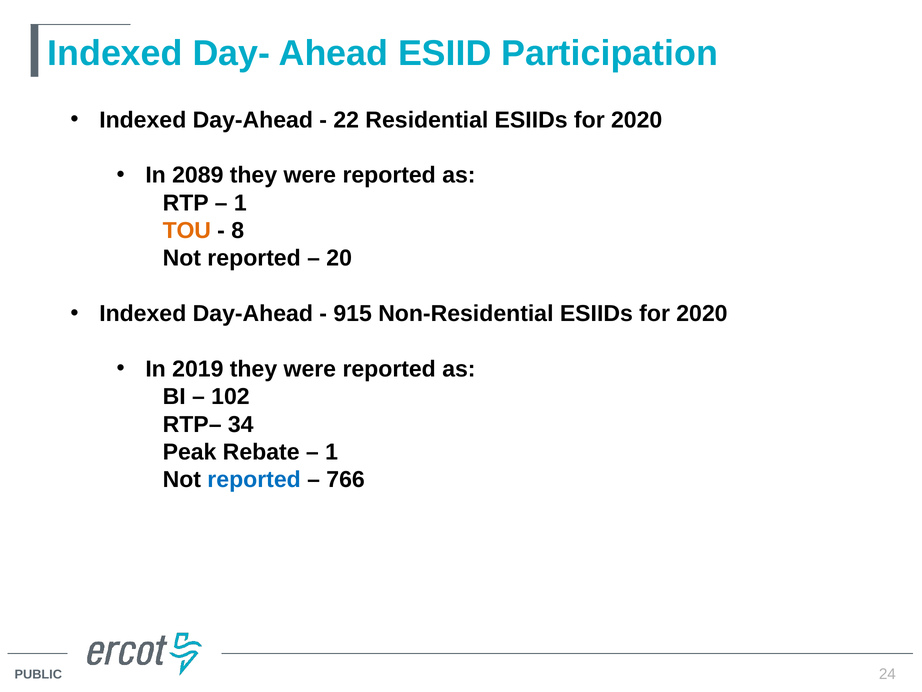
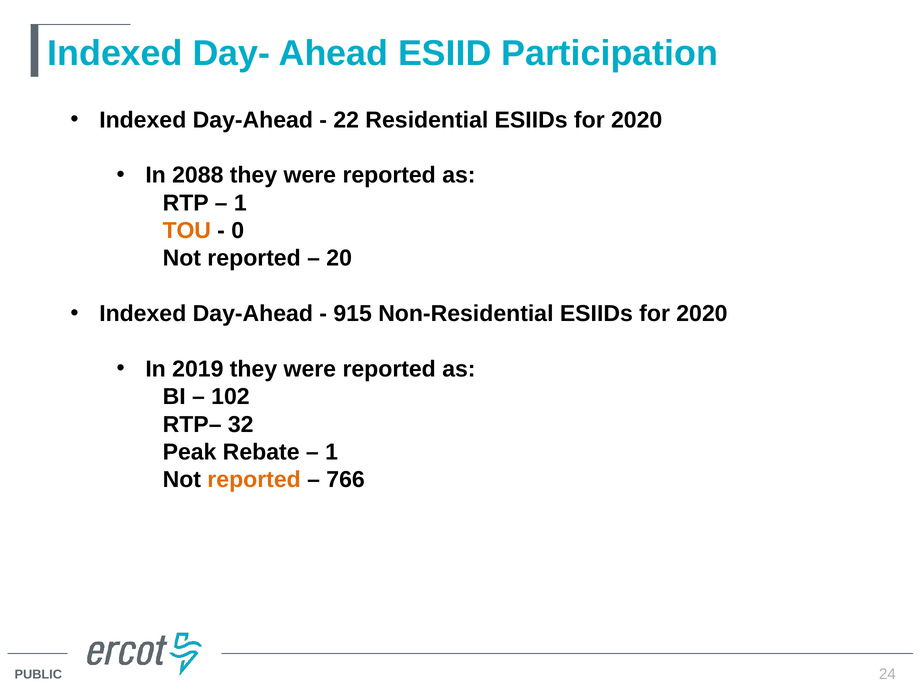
2089: 2089 -> 2088 (198, 175)
8: 8 -> 0 (238, 230)
34: 34 -> 32 (241, 424)
reported colour: blue -> orange (254, 479)
